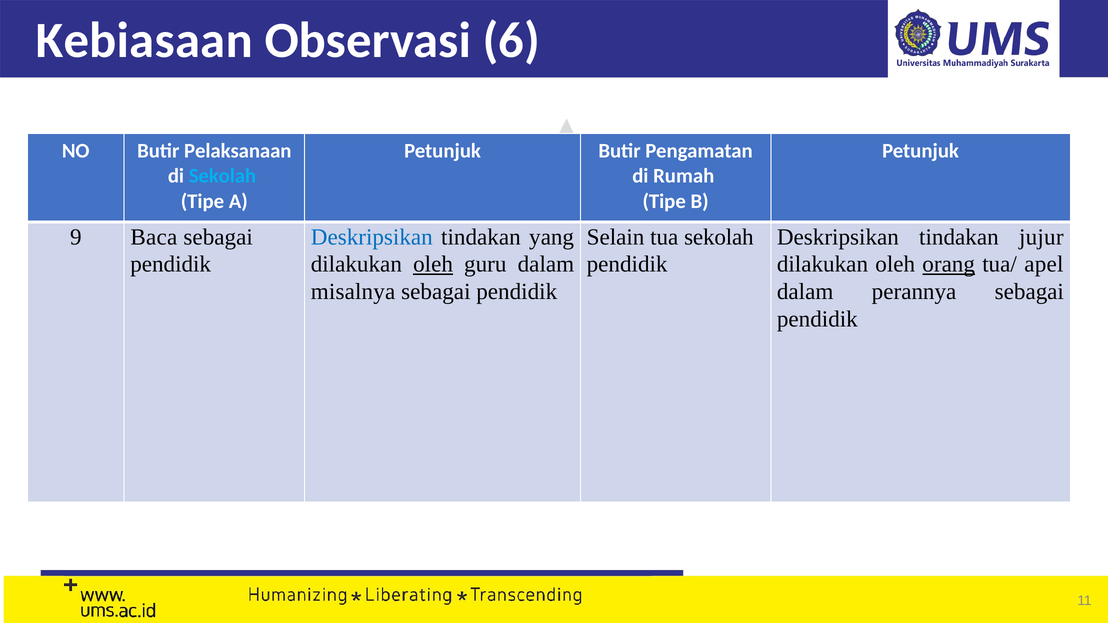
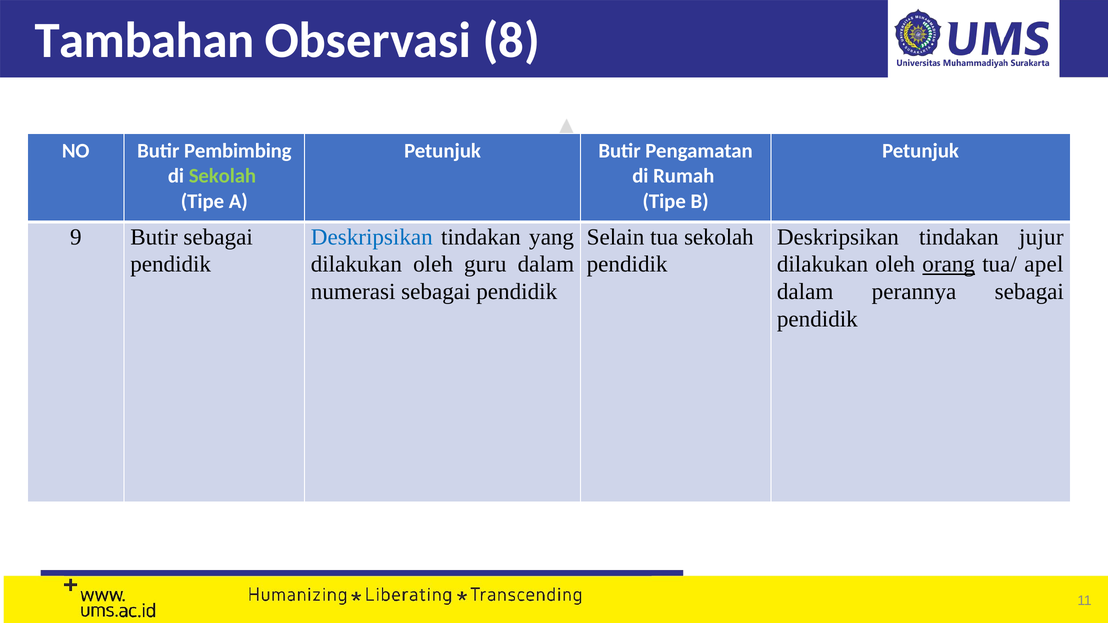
Kebiasaan: Kebiasaan -> Tambahan (145, 41)
6: 6 -> 8 (511, 41)
Pelaksanaan: Pelaksanaan -> Pembimbing (238, 151)
Sekolah colour: light blue -> light green (222, 176)
9 Baca: Baca -> Butir (154, 237)
oleh underline: present -> none (433, 264)
misalnya: misalnya -> numerasi (353, 292)
